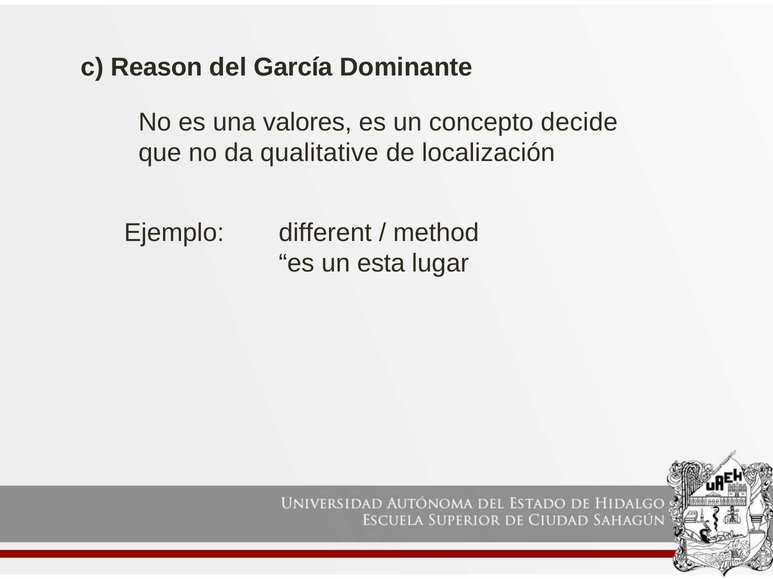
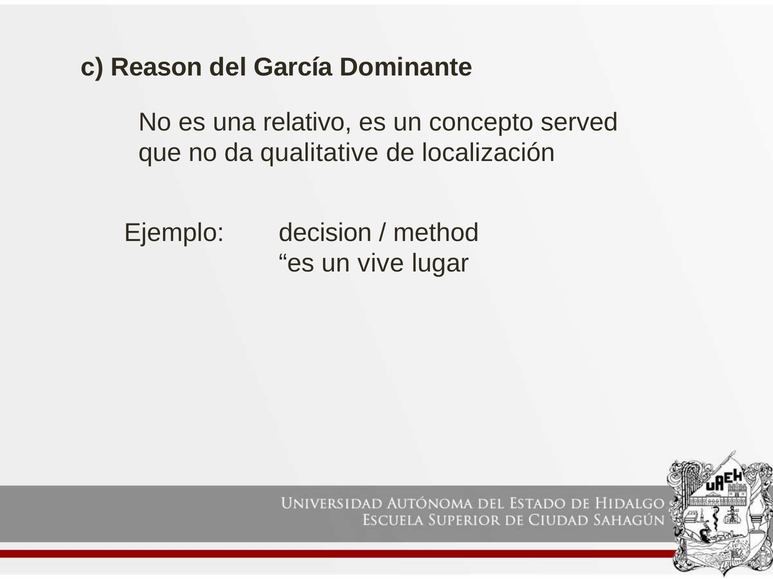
valores: valores -> relativo (307, 122)
decide: decide -> served (579, 122)
different: different -> decision (325, 233)
esta: esta -> vive (381, 264)
